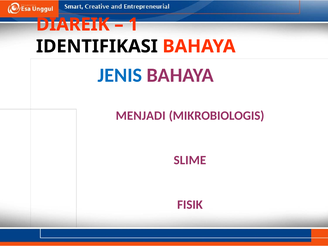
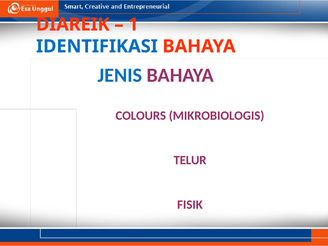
IDENTIFIKASI colour: black -> blue (97, 46)
MENJADI: MENJADI -> COLOURS (141, 116)
SLIME: SLIME -> TELUR (190, 160)
